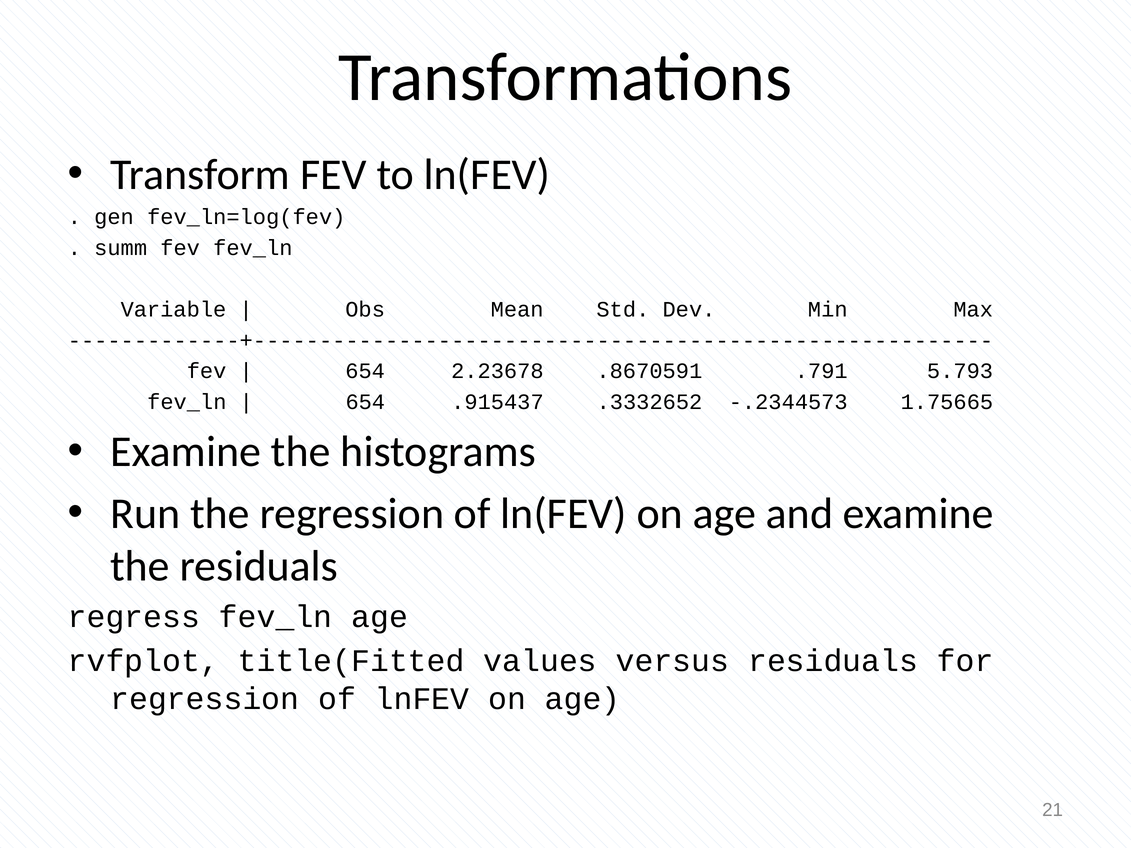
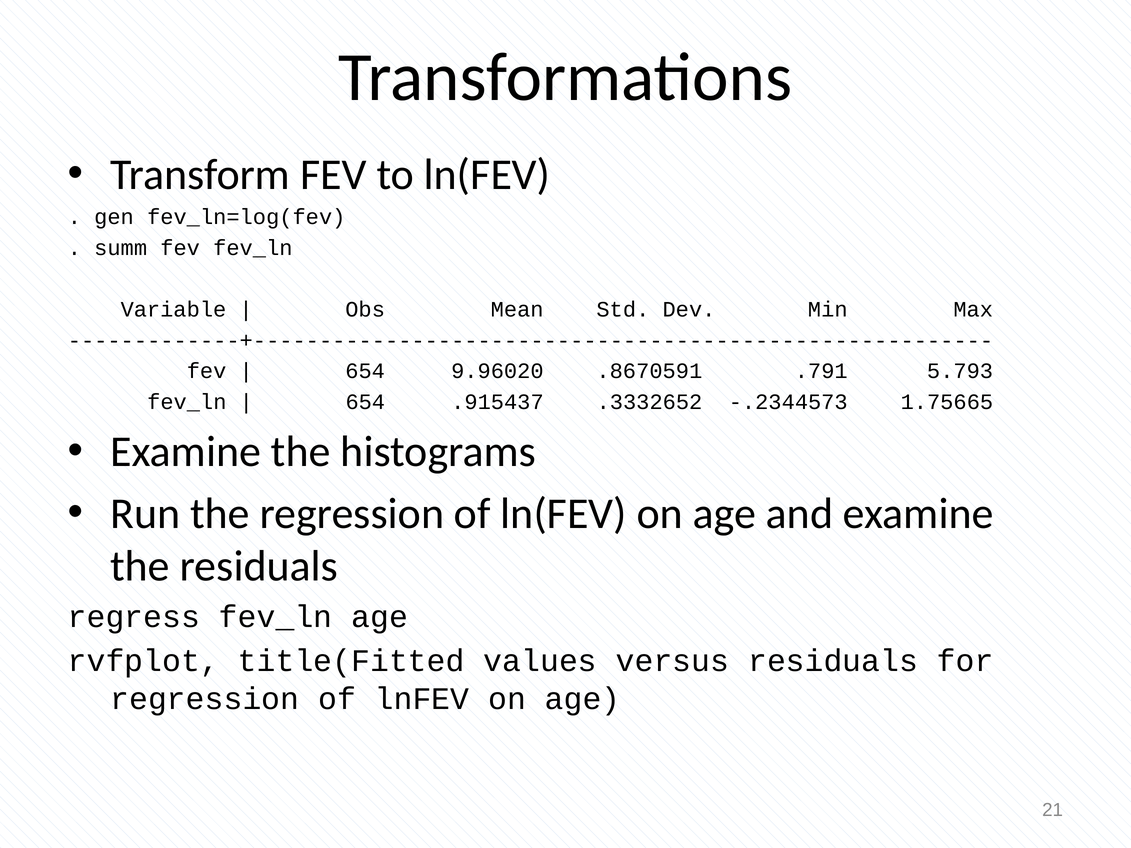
2.23678: 2.23678 -> 9.96020 (497, 371)
